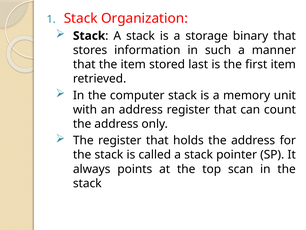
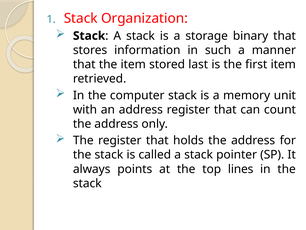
scan: scan -> lines (241, 169)
